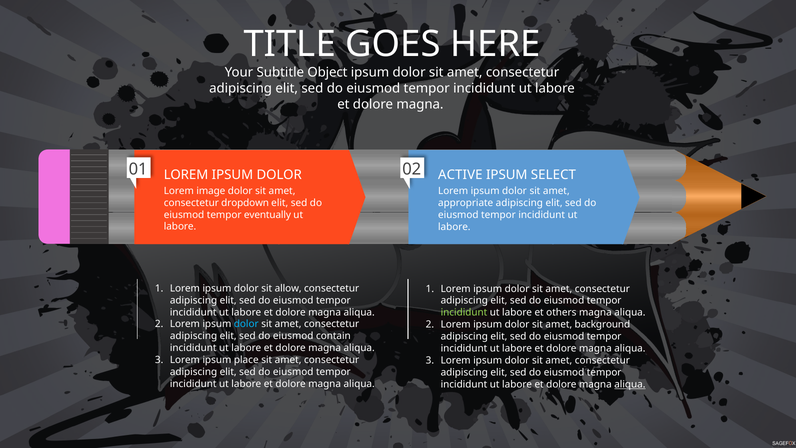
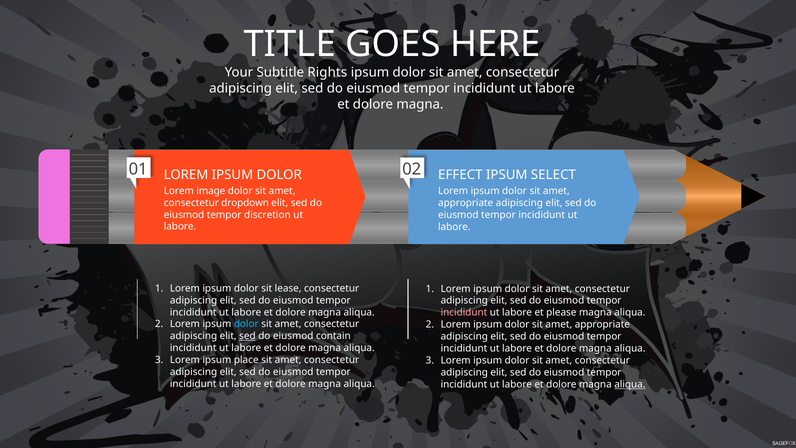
Object: Object -> Rights (327, 72)
ACTIVE: ACTIVE -> EFFECT (460, 175)
eventually: eventually -> discretion (267, 215)
allow: allow -> lease (288, 288)
incididunt colour: light green -> pink (464, 312)
others: others -> please (561, 312)
background: background -> appropriate (602, 324)
sed underline: none -> present (247, 336)
